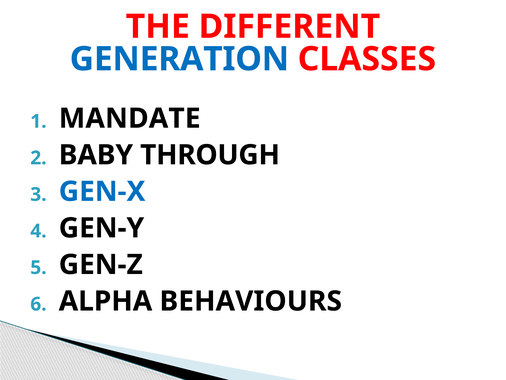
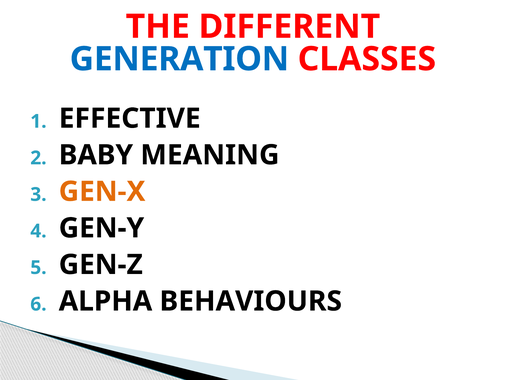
MANDATE: MANDATE -> EFFECTIVE (130, 118)
THROUGH: THROUGH -> MEANING (210, 155)
GEN-X colour: blue -> orange (102, 191)
